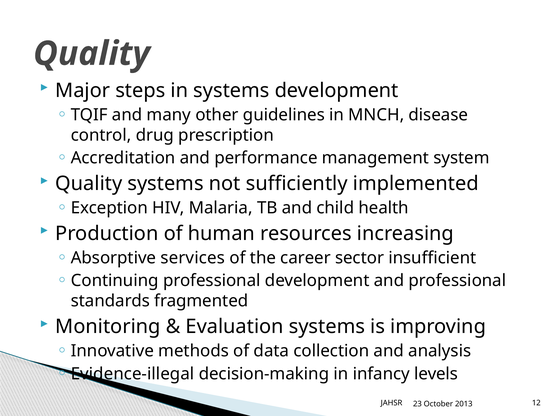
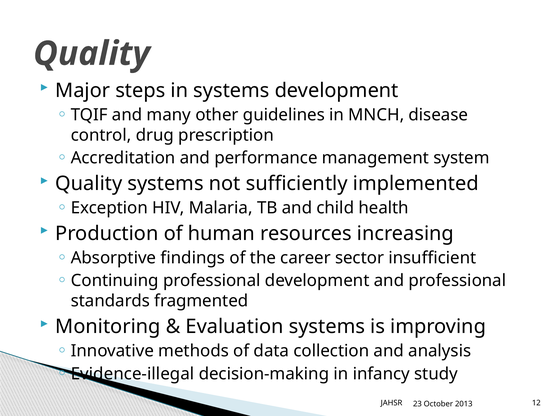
services: services -> findings (193, 258)
levels: levels -> study (436, 373)
